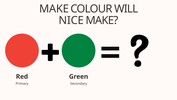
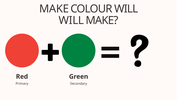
NICE: NICE -> WILL (71, 20)
